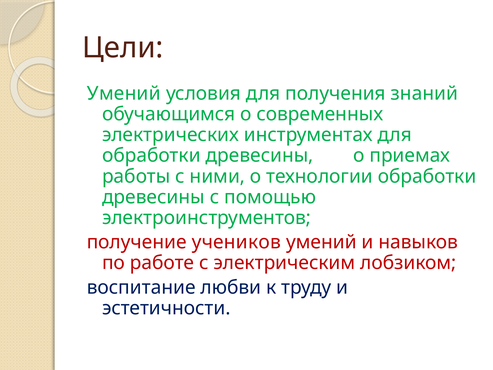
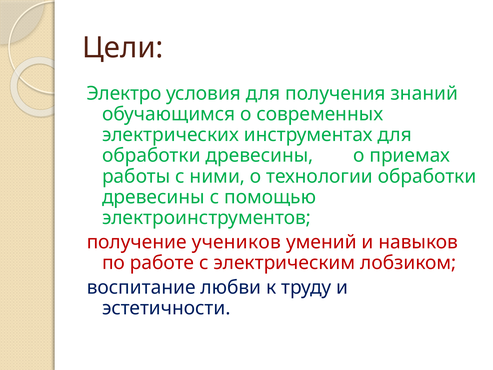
Умений: Умений -> Электро (124, 93)
